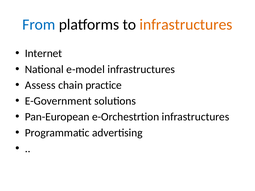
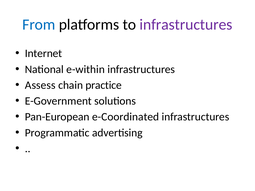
infrastructures colour: orange -> purple (186, 25)
e-model: e-model -> e-within (86, 69)
e-Orchestrtion: e-Orchestrtion -> e-Coordinated (126, 117)
